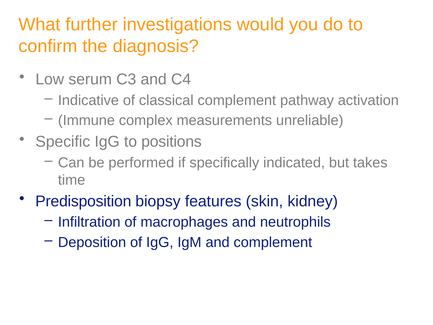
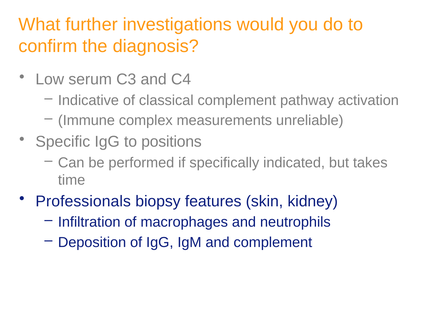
Predisposition: Predisposition -> Professionals (83, 201)
